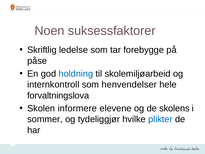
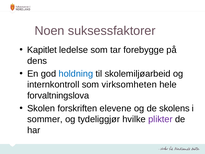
Skriftlig: Skriftlig -> Kapitlet (42, 50)
påse: påse -> dens (37, 61)
henvendelser: henvendelser -> virksomheten (129, 84)
informere: informere -> forskriften (77, 108)
plikter colour: blue -> purple (160, 119)
